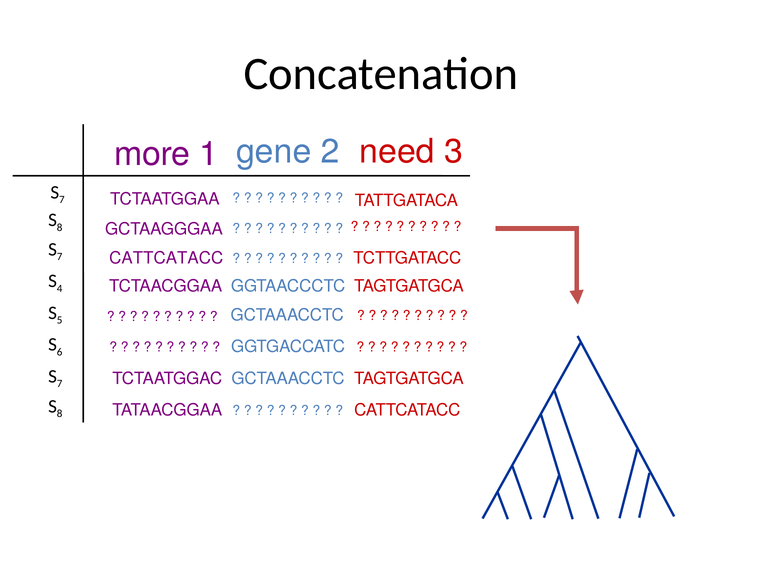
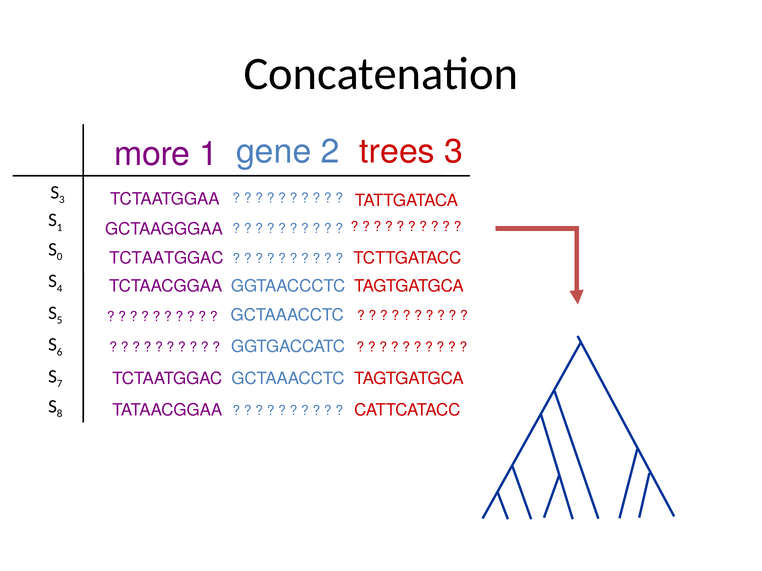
need: need -> trees (397, 152)
7: 7 -> 3 (62, 200)
8: 8 -> 1 (60, 228)
7: 7 -> 0 (60, 257)
CATTCATACC: CATTCATACC -> TCTAATGGAC (166, 258)
